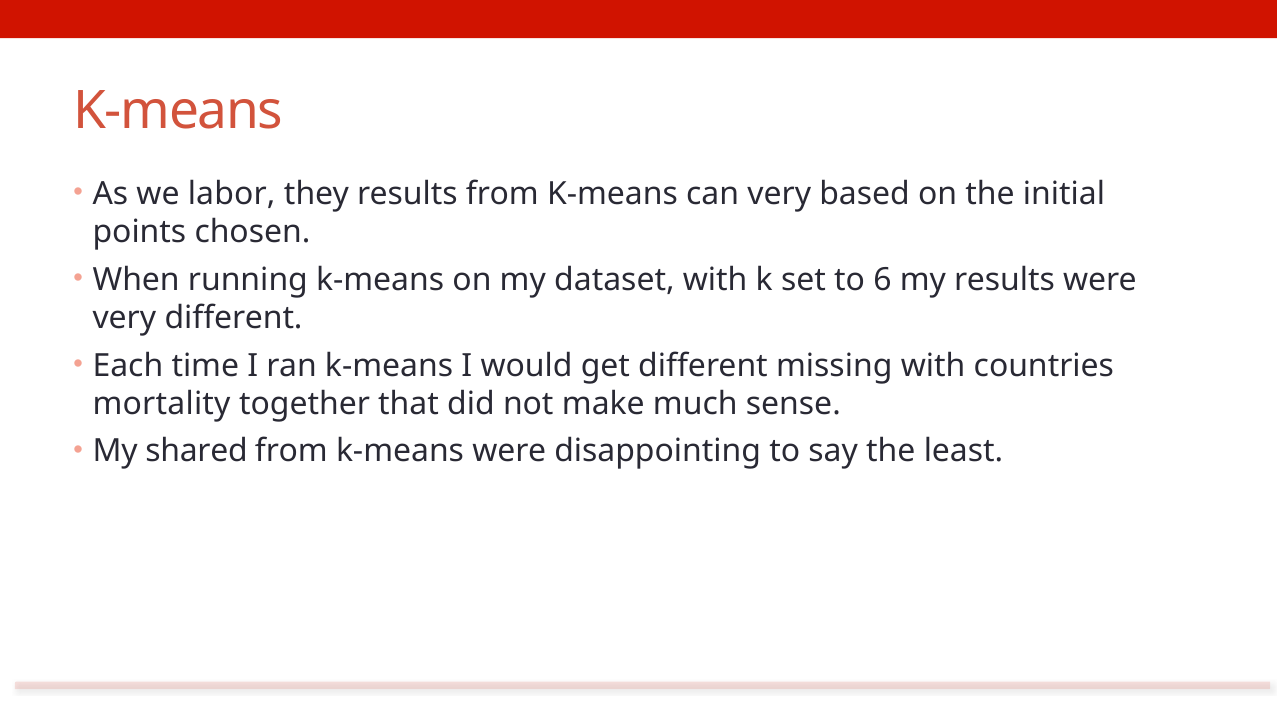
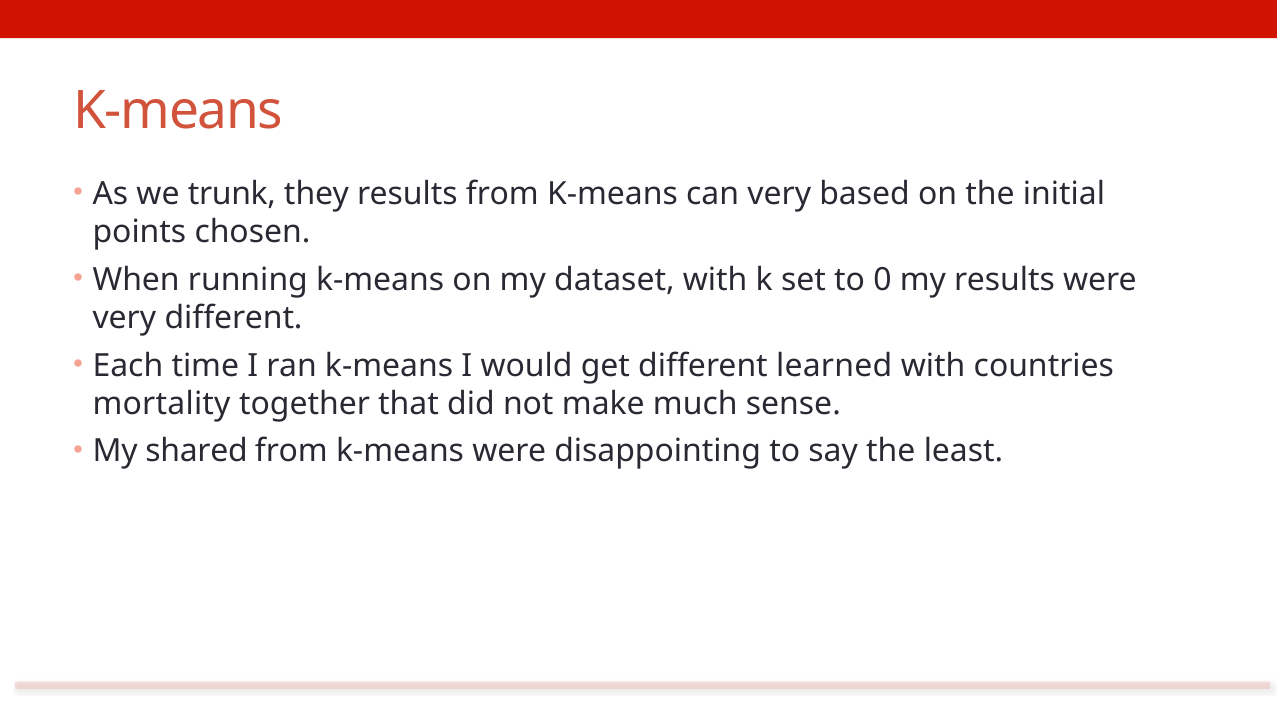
labor: labor -> trunk (232, 194)
6: 6 -> 0 (882, 280)
missing: missing -> learned (834, 366)
